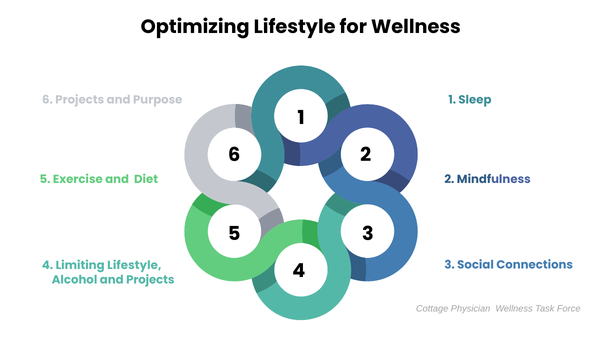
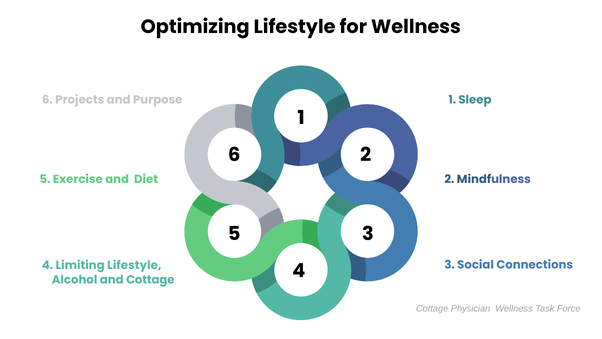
and Projects: Projects -> Cottage (150, 279)
